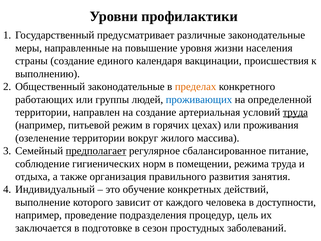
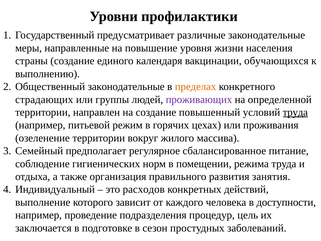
происшествия: происшествия -> обучающихся (276, 61)
работающих: работающих -> страдающих (44, 99)
проживающих colour: blue -> purple (199, 99)
артериальная: артериальная -> повышенный (210, 112)
предполагает underline: present -> none (96, 151)
обучение: обучение -> расходов (144, 189)
